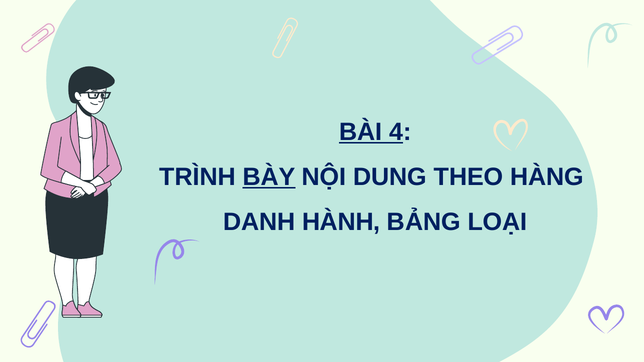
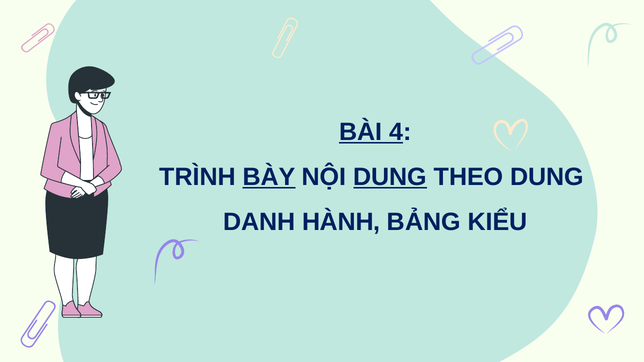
DUNG underline: none -> present (390, 177)
THEO HÀNG: HÀNG -> DUNG (547, 177)
LOẠI: LOẠI -> KIỂU (497, 222)
